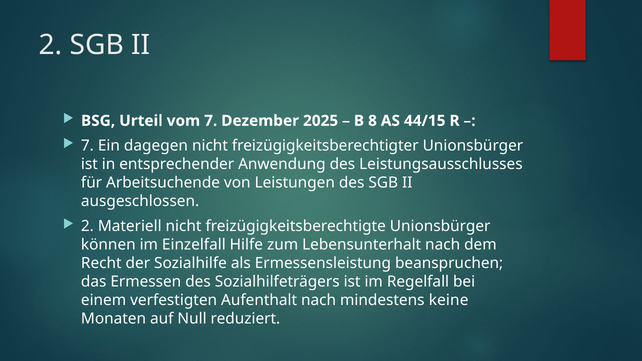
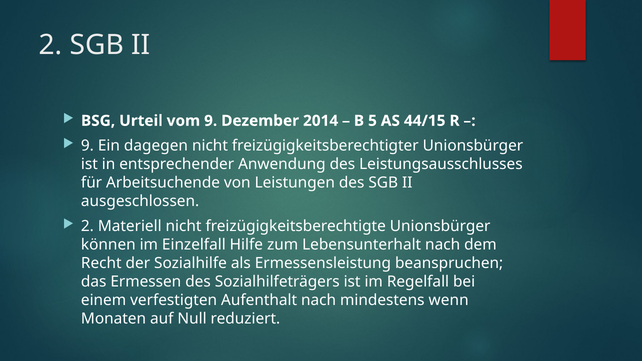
vom 7: 7 -> 9 (211, 121)
2025: 2025 -> 2014 (321, 121)
8: 8 -> 5 (372, 121)
7: 7 -> 9 (87, 146)
keine: keine -> wenn (449, 300)
